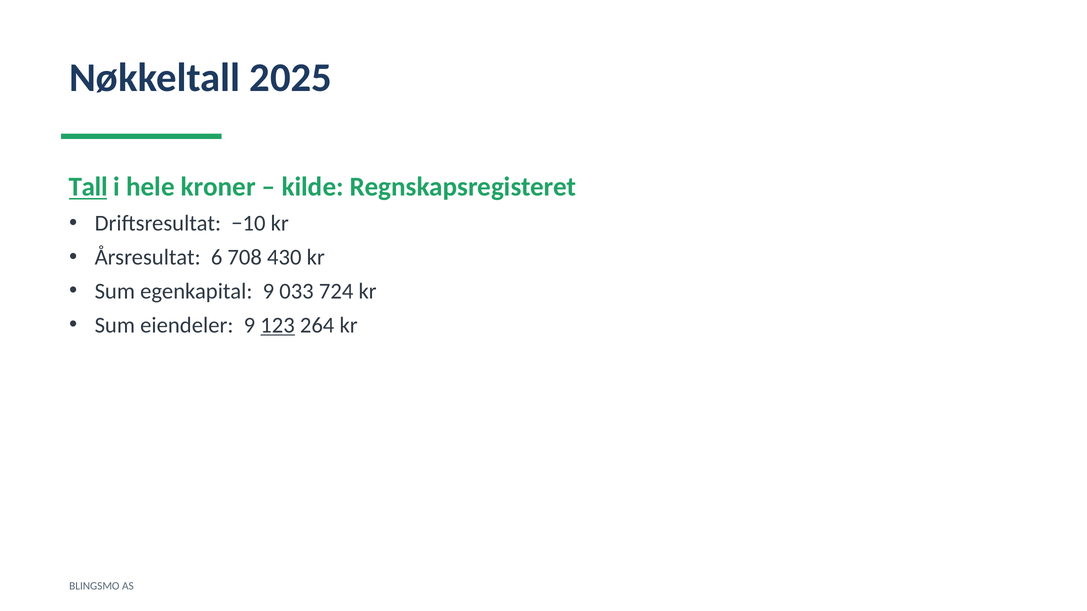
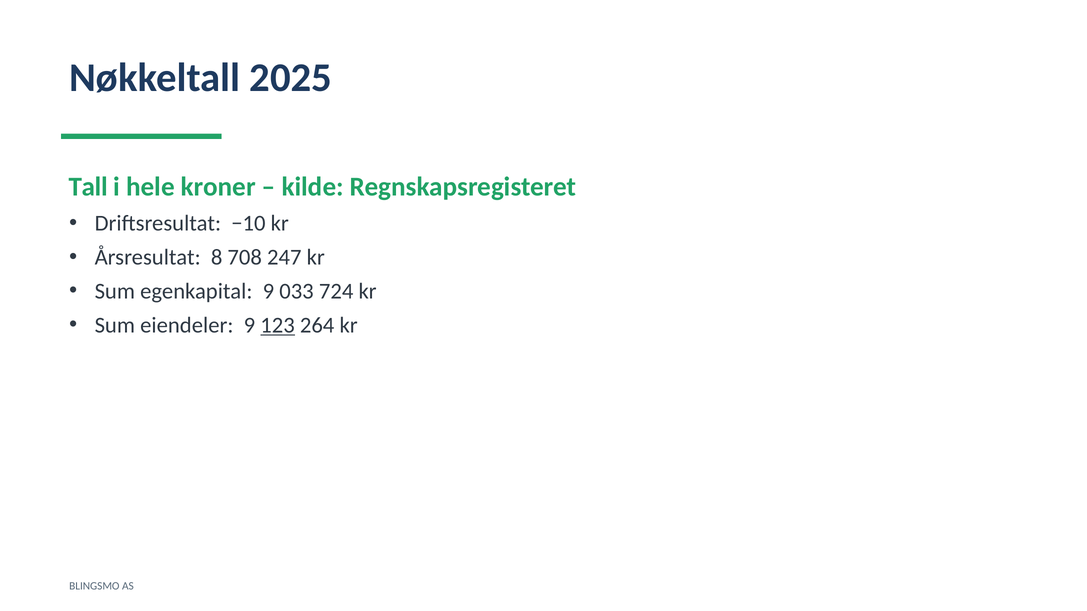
Tall underline: present -> none (88, 187)
6: 6 -> 8 (217, 258)
430: 430 -> 247 (284, 258)
